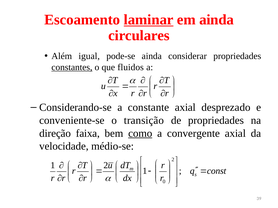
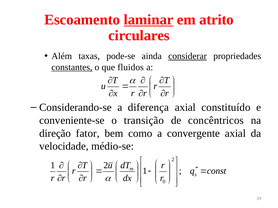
em ainda: ainda -> atrito (217, 20)
igual: igual -> taxas (89, 56)
considerar underline: none -> present (188, 56)
constante: constante -> diferença (148, 108)
desprezado: desprezado -> constituído (226, 108)
de propriedades: propriedades -> concêntricos (216, 121)
faixa: faixa -> fator (88, 134)
como underline: present -> none (140, 134)
